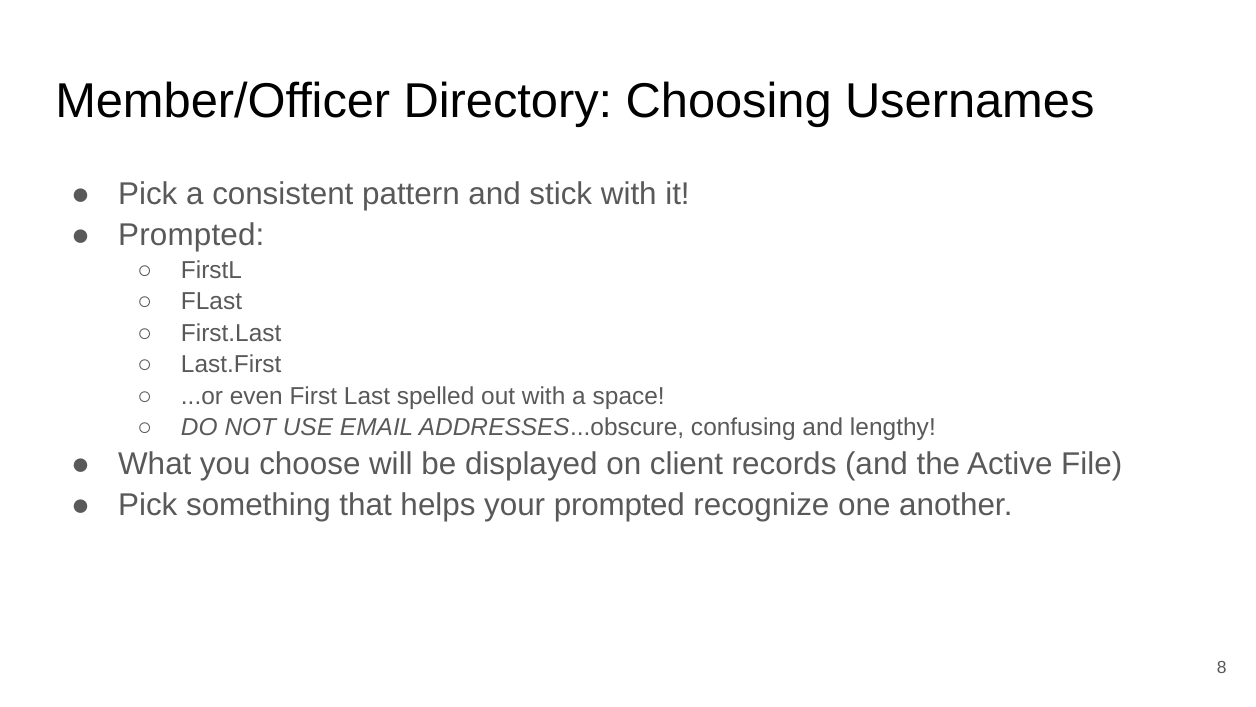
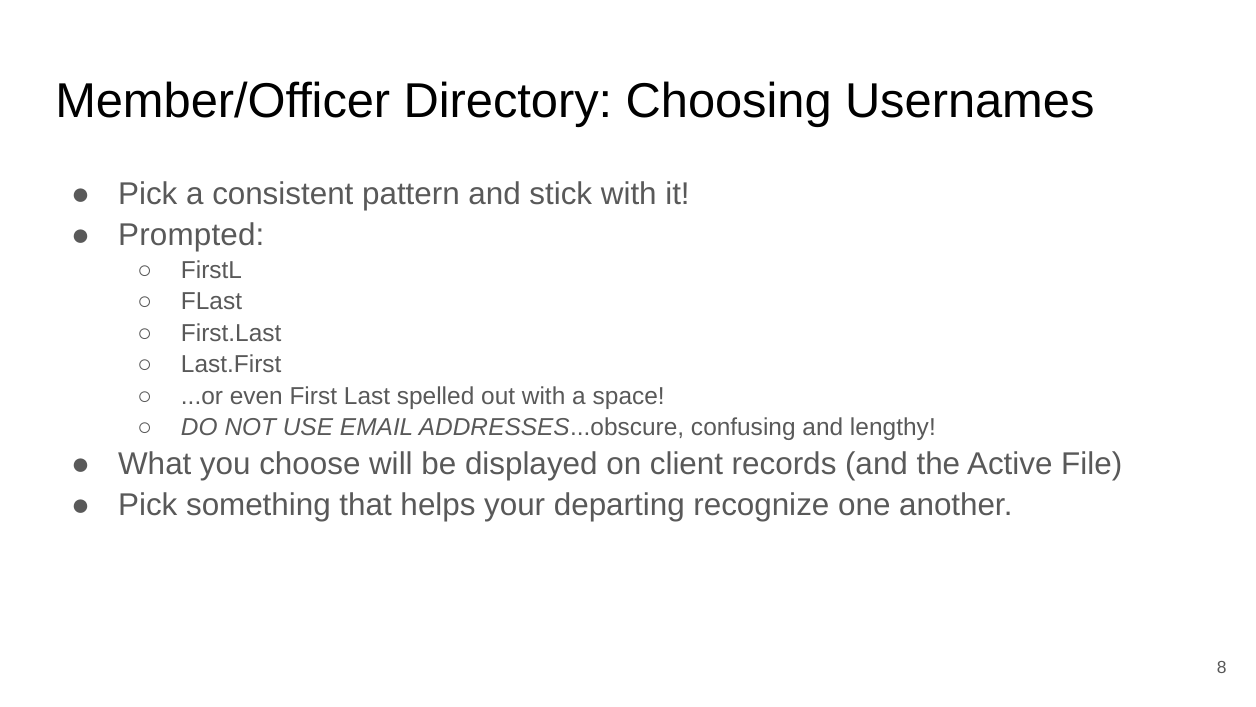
your prompted: prompted -> departing (619, 505)
